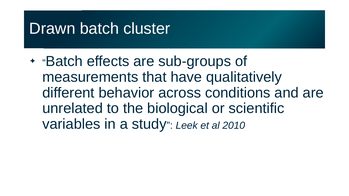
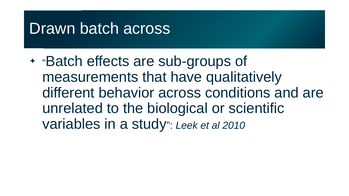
batch cluster: cluster -> across (147, 29)
